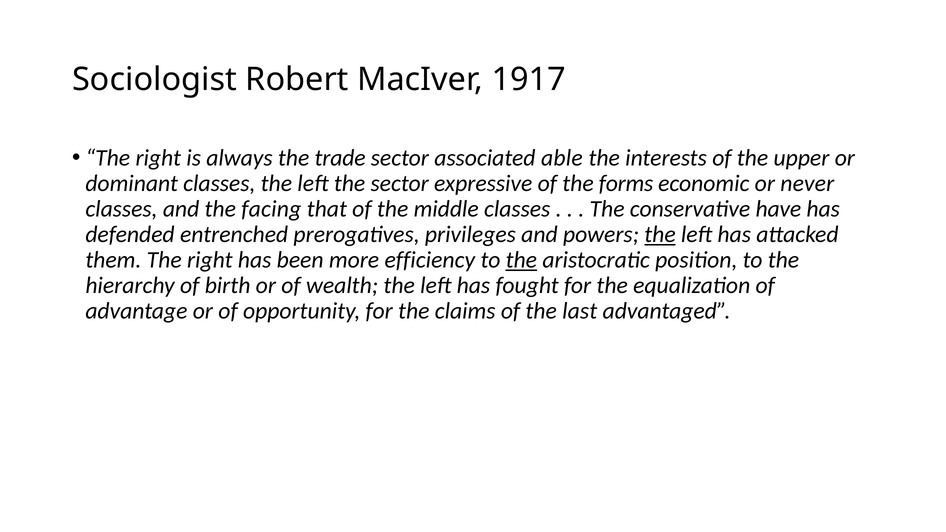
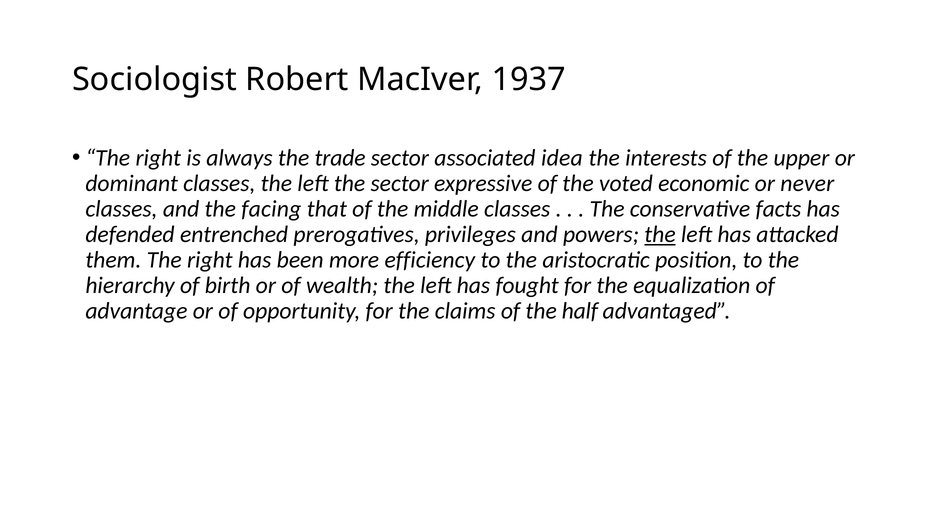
1917: 1917 -> 1937 (529, 80)
able: able -> idea (562, 158)
forms: forms -> voted (626, 183)
have: have -> facts (778, 209)
the underline: present -> none (521, 260)
last: last -> half (580, 311)
